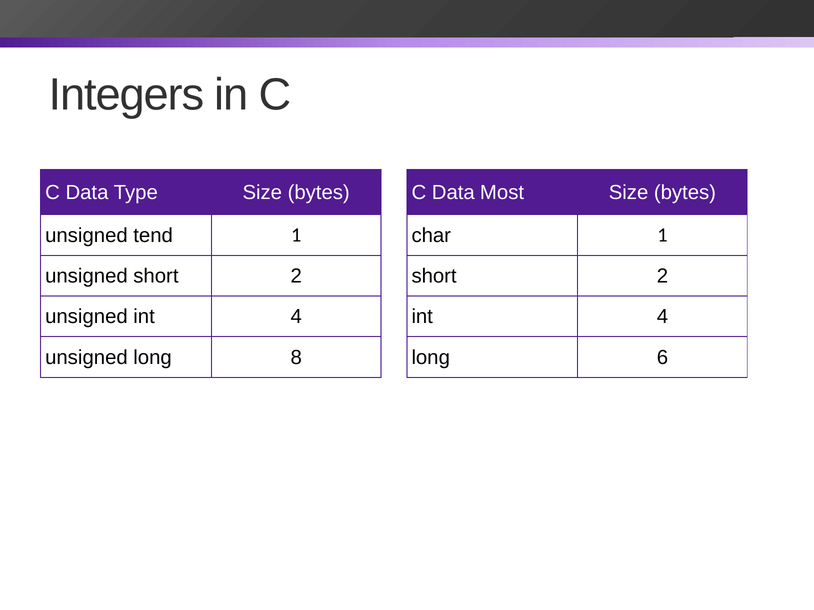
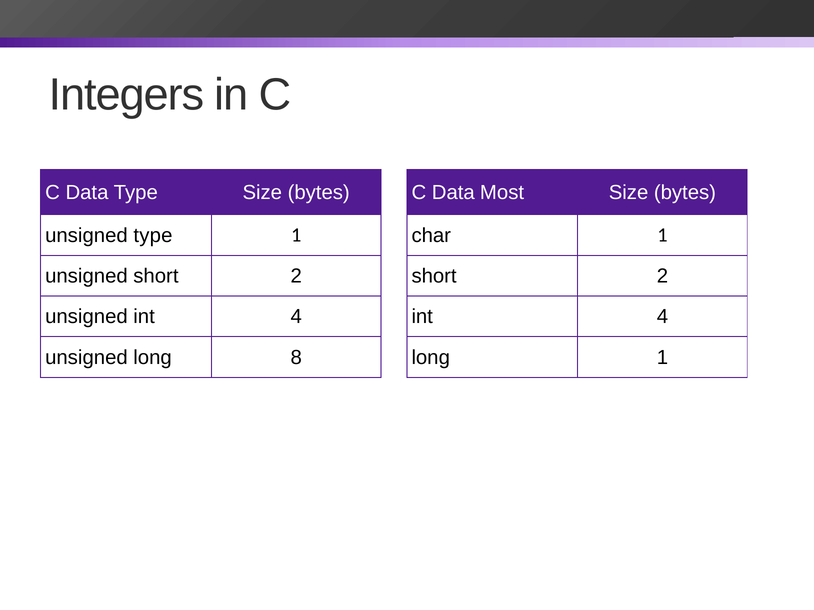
unsigned tend: tend -> type (153, 235)
long 6: 6 -> 1 (662, 358)
